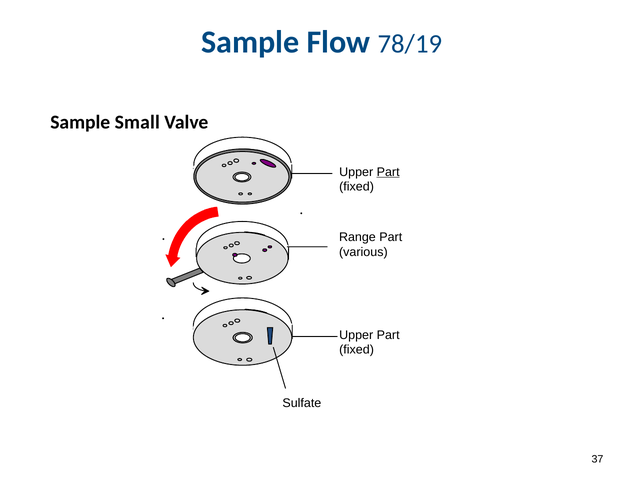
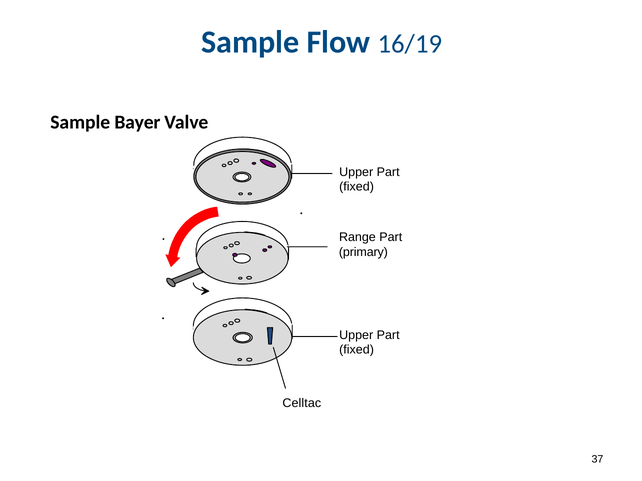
78/19: 78/19 -> 16/19 (410, 44)
Small: Small -> Bayer (137, 122)
Part underline: present -> none (388, 172)
various: various -> primary (363, 252)
Sulfate: Sulfate -> Celltac (302, 403)
